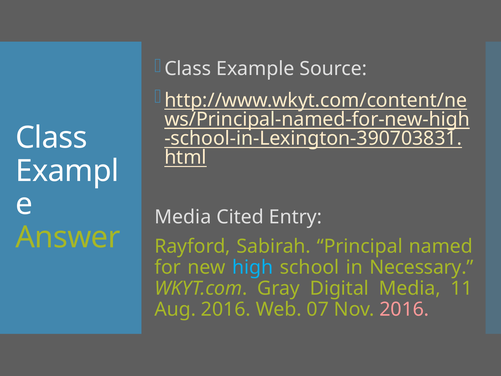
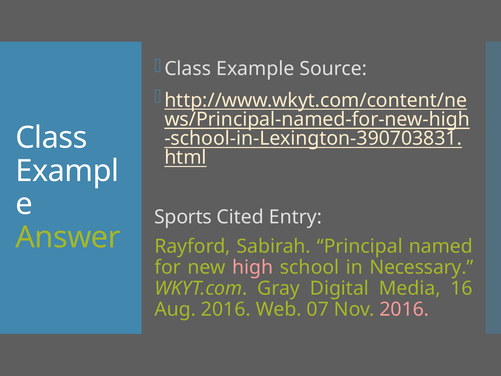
Media: Media -> Sports (183, 217)
high colour: light blue -> pink (253, 267)
11: 11 -> 16 (462, 288)
